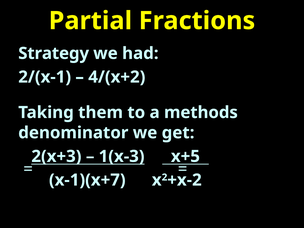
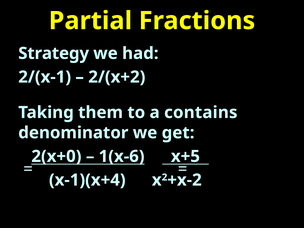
4/(x+2: 4/(x+2 -> 2/(x+2 (117, 77)
methods: methods -> contains (201, 112)
2(x+3: 2(x+3 -> 2(x+0 (56, 156)
1(x-3: 1(x-3 -> 1(x-6 (122, 156)
x-1)(x+7: x-1)(x+7 -> x-1)(x+4 (87, 180)
